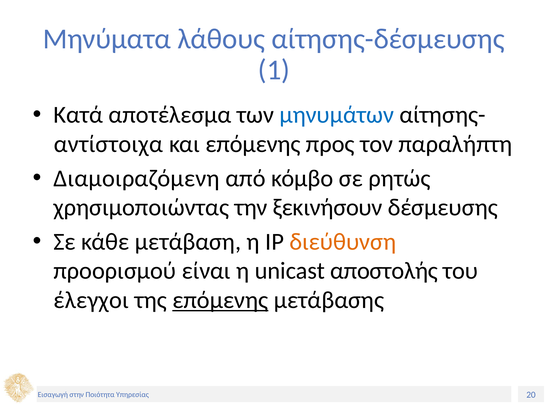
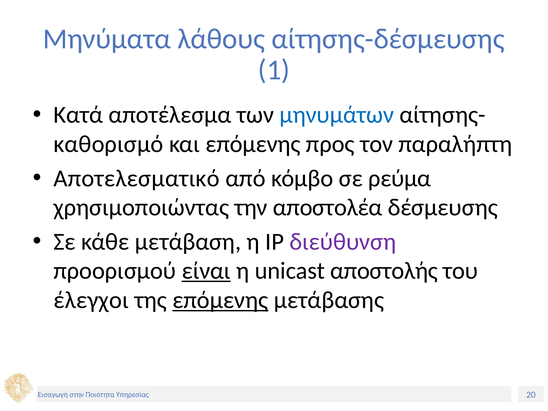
αντίστοιχα: αντίστοιχα -> καθορισμό (108, 144)
Διαμοιραζόμενη: Διαμοιραζόμενη -> Αποτελεσματικό (137, 178)
ρητώς: ρητώς -> ρεύμα (400, 178)
ξεκινήσουν: ξεκινήσουν -> αποστολέα (328, 208)
διεύθυνση colour: orange -> purple (343, 242)
είναι underline: none -> present (206, 271)
